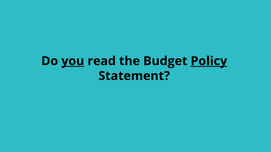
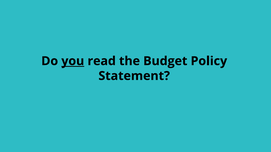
Policy underline: present -> none (209, 61)
